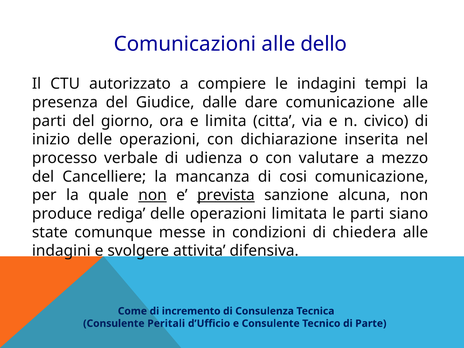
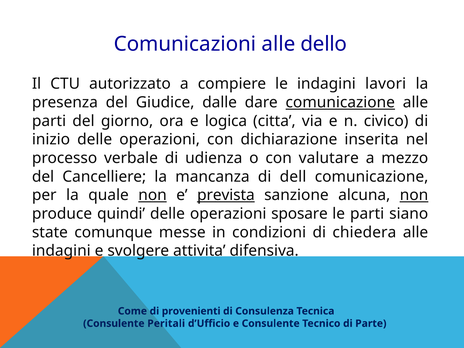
tempi: tempi -> lavori (386, 84)
comunicazione underline: none -> present (340, 102)
limita: limita -> logica (226, 121)
cosi: cosi -> dell (293, 177)
non underline: none -> present (414, 195)
rediga: rediga -> quindi (121, 214)
limitata: limitata -> sposare (299, 214)
incremento: incremento -> provenienti (191, 311)
